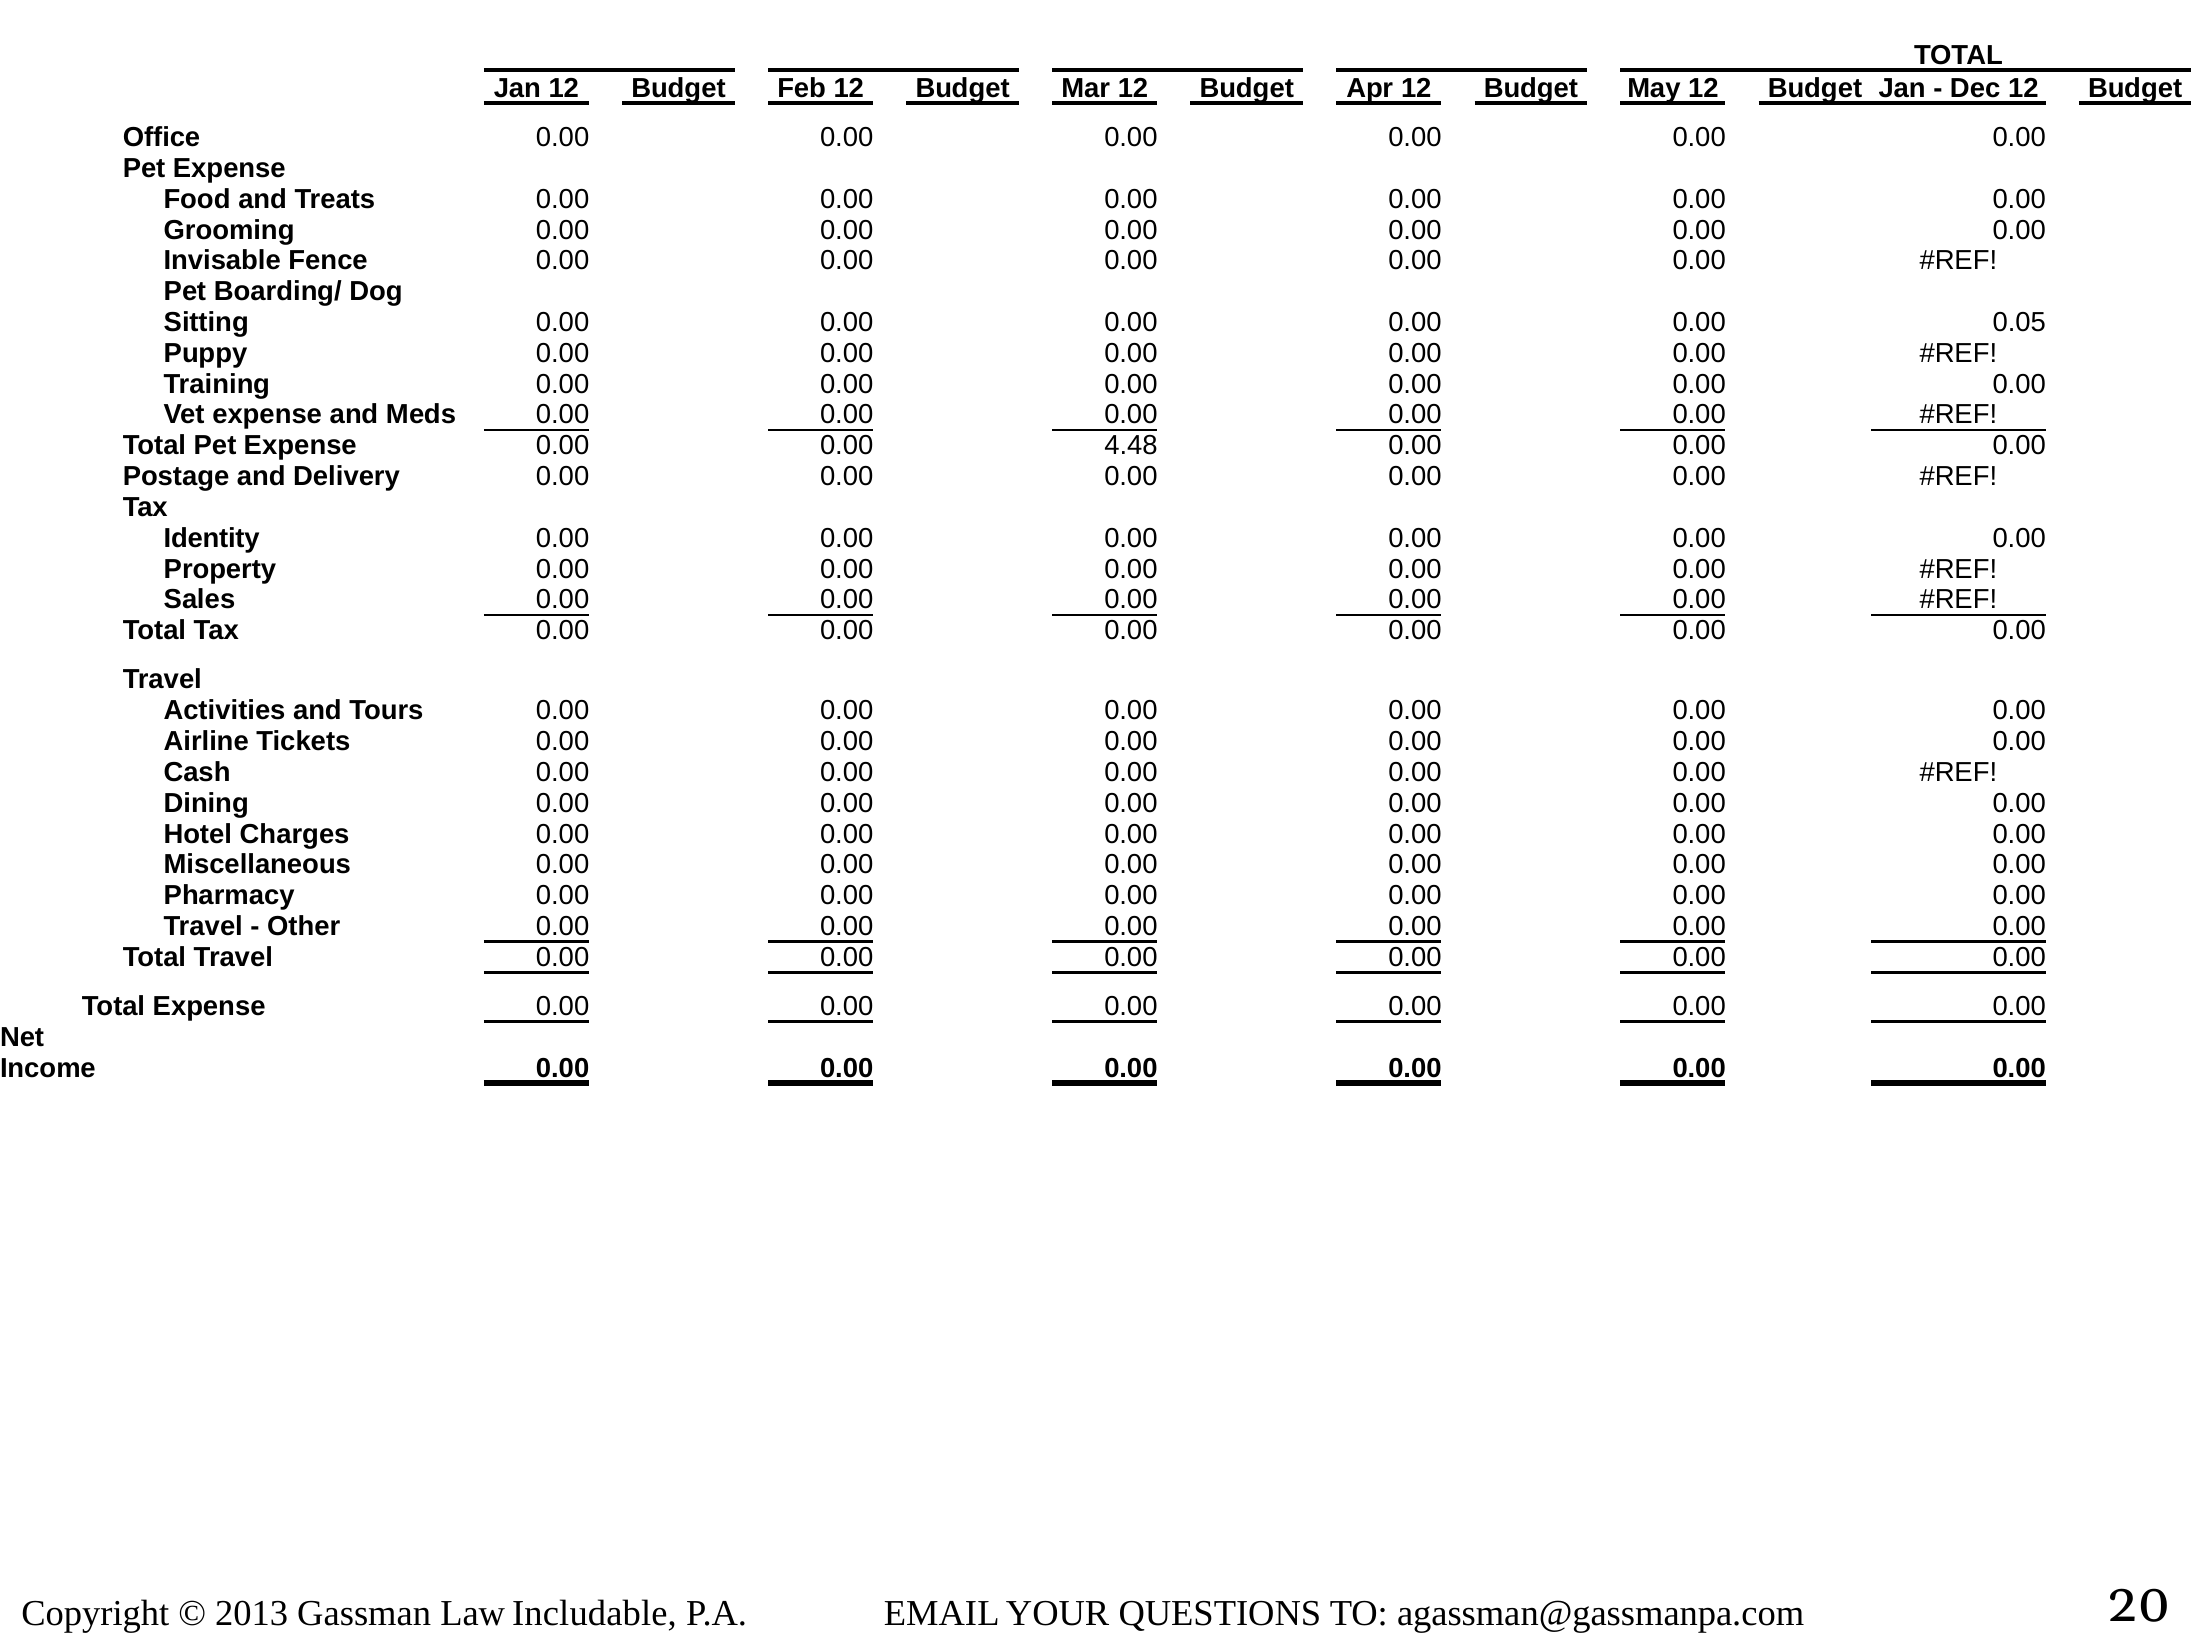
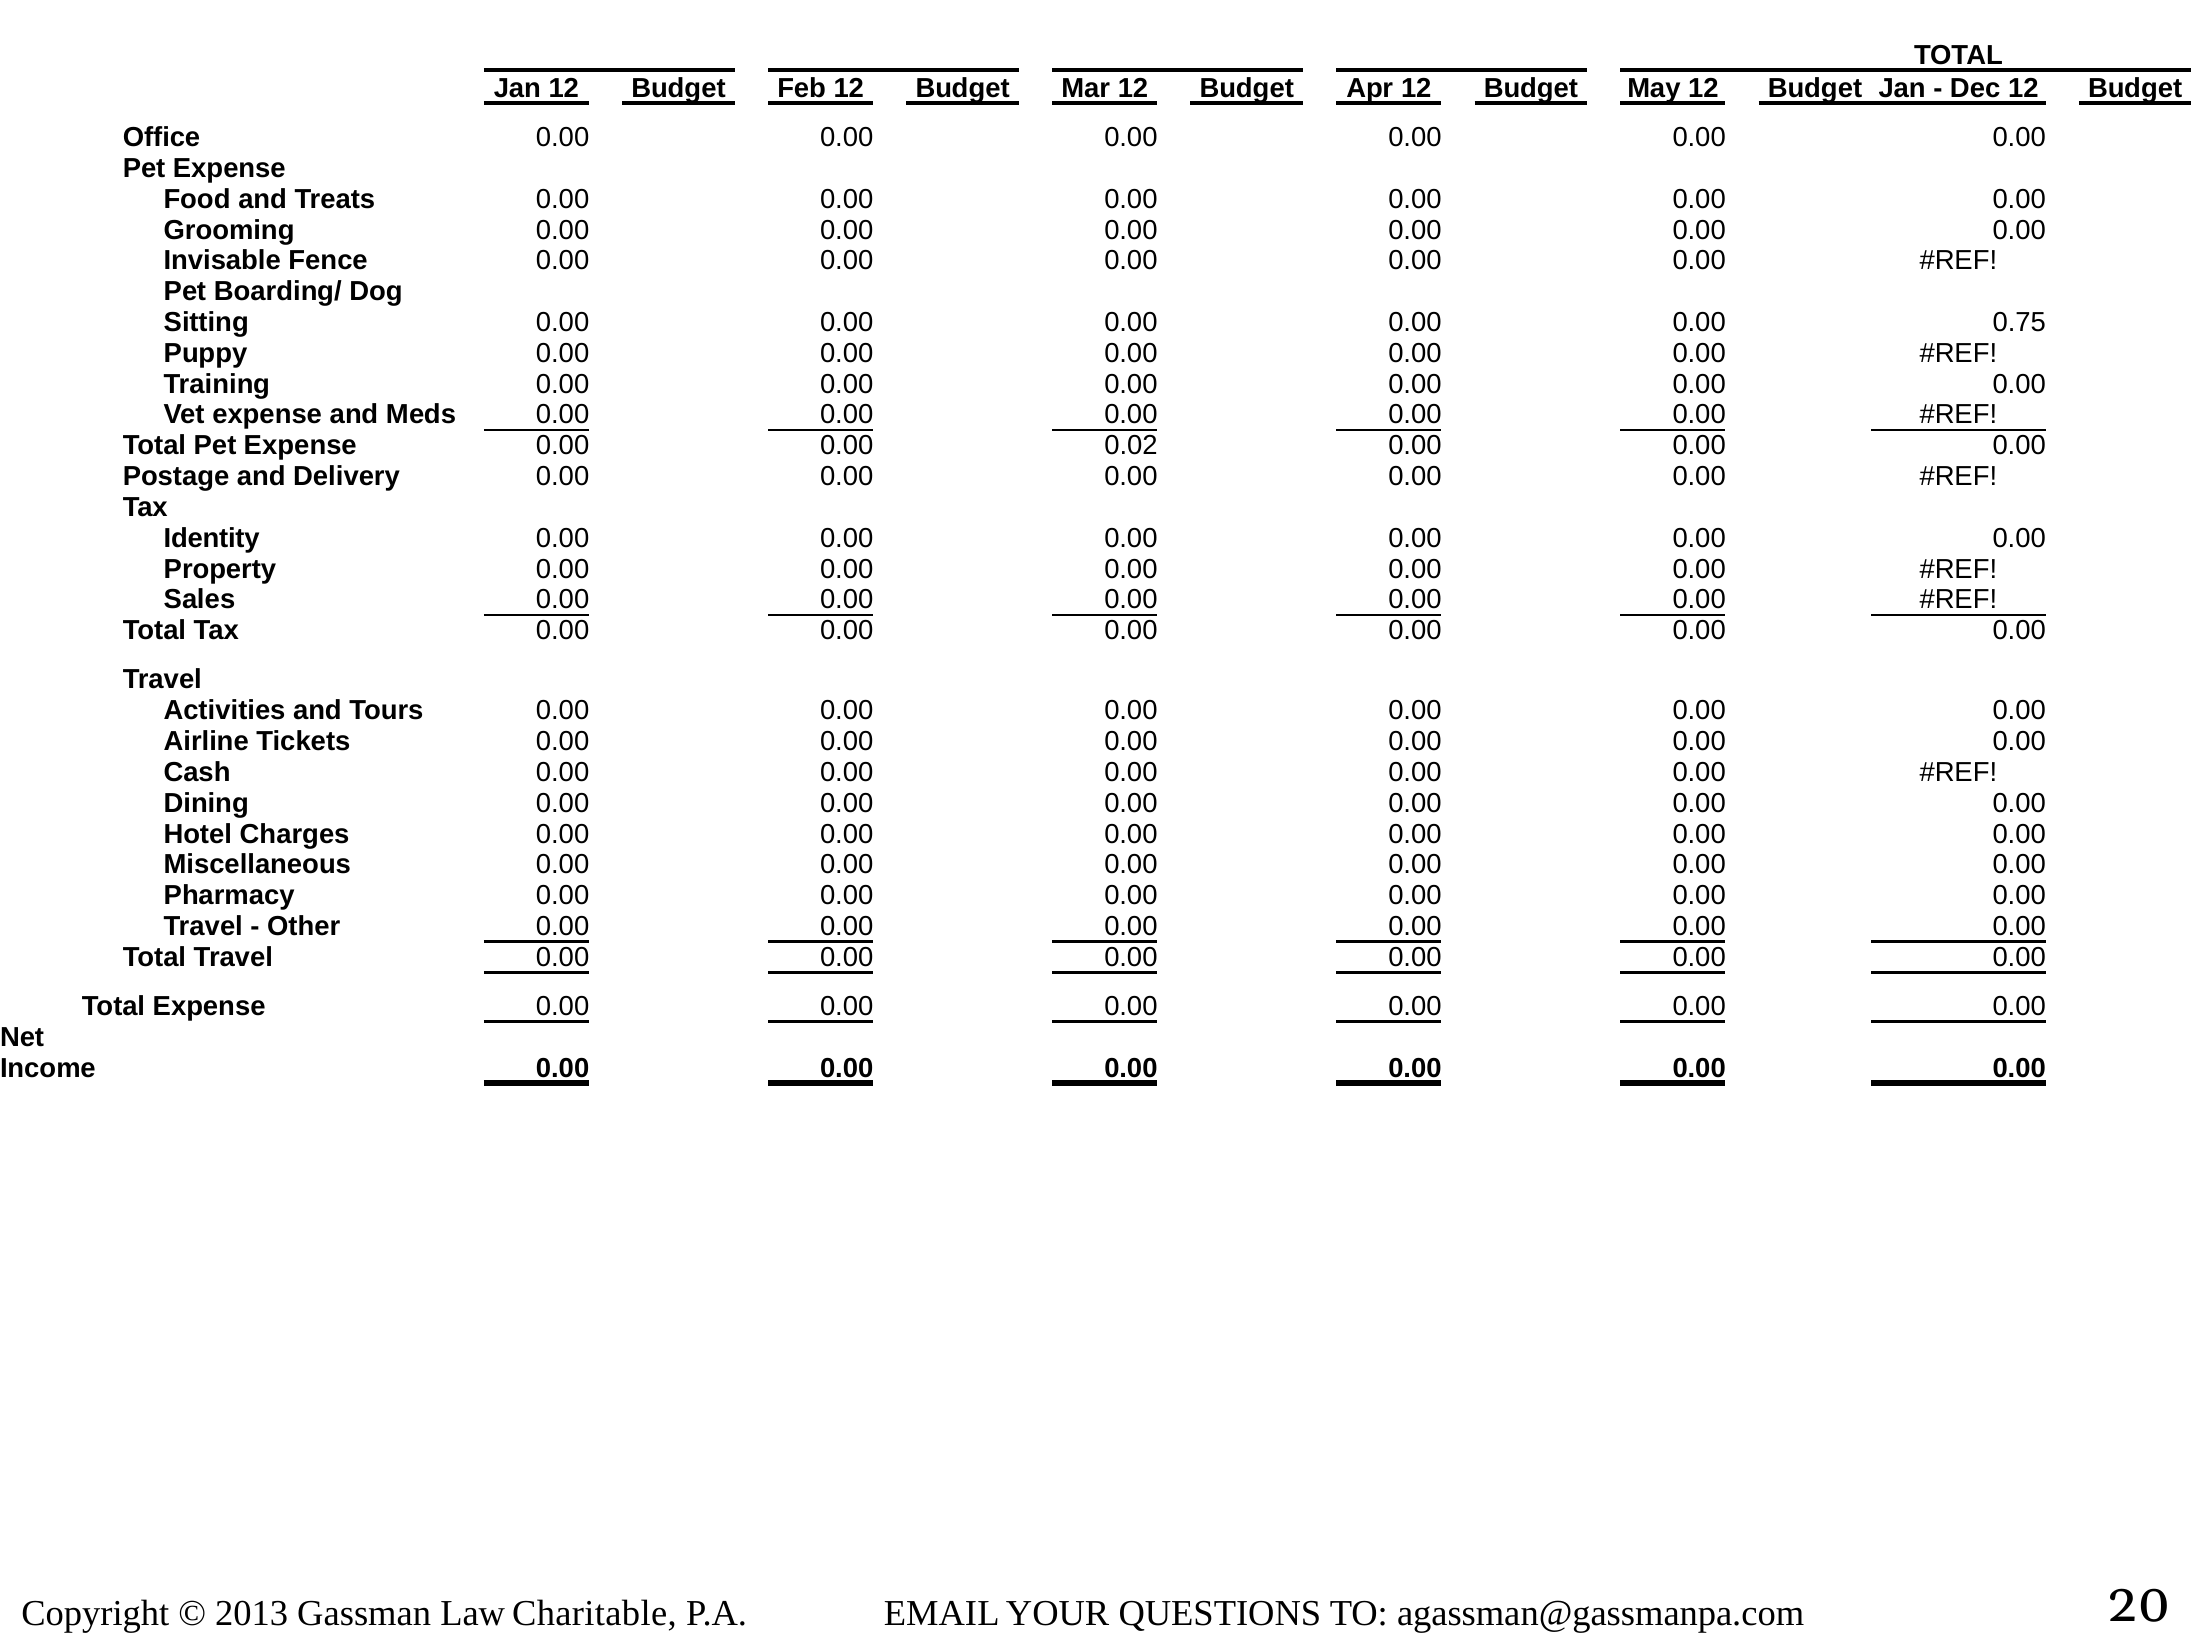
0.05: 0.05 -> 0.75 (2019, 322)
4.48: 4.48 -> 0.02 (1131, 446)
Includable: Includable -> Charitable (594, 1614)
